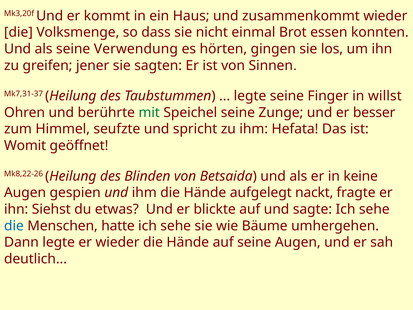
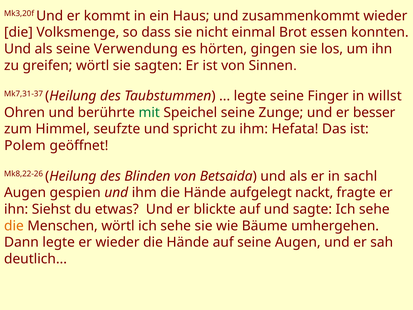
greifen jener: jener -> wörtl (93, 65)
Womit: Womit -> Polem (25, 146)
keine: keine -> sachl (361, 176)
die colour: blue -> orange (14, 226)
Menschen hatte: hatte -> wörtl (118, 226)
